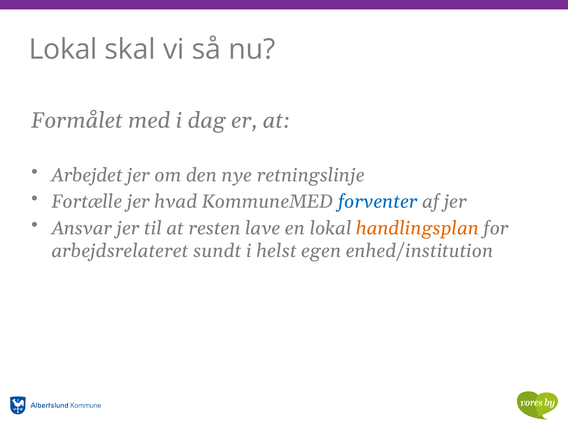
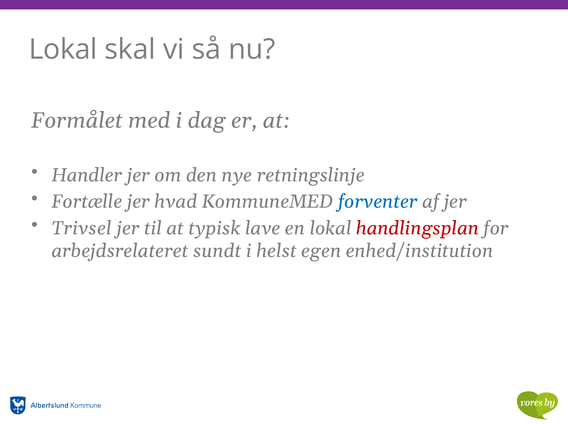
Arbejdet: Arbejdet -> Handler (87, 175)
Ansvar: Ansvar -> Trivsel (82, 228)
resten: resten -> typisk (214, 228)
handlingsplan colour: orange -> red (418, 228)
